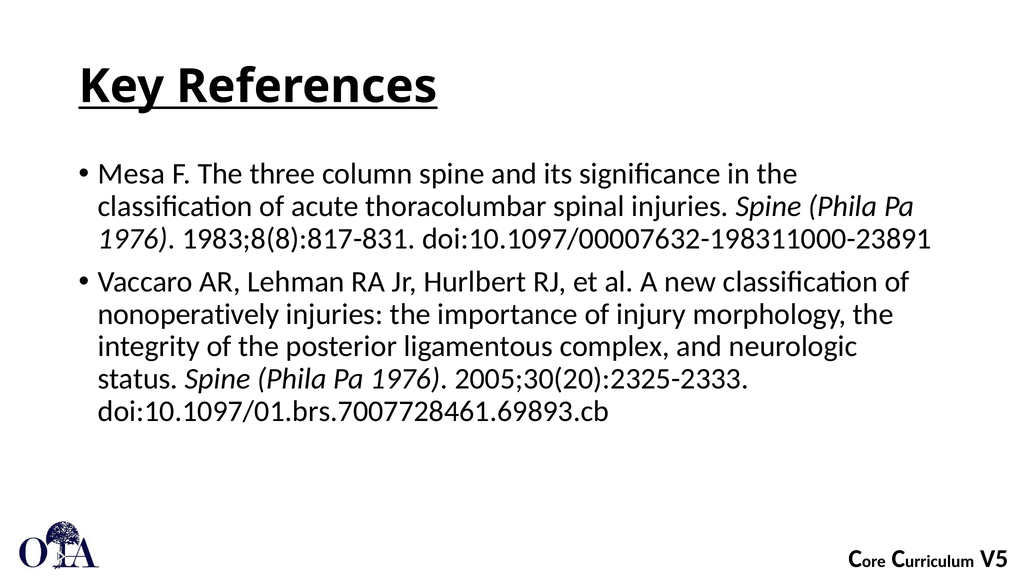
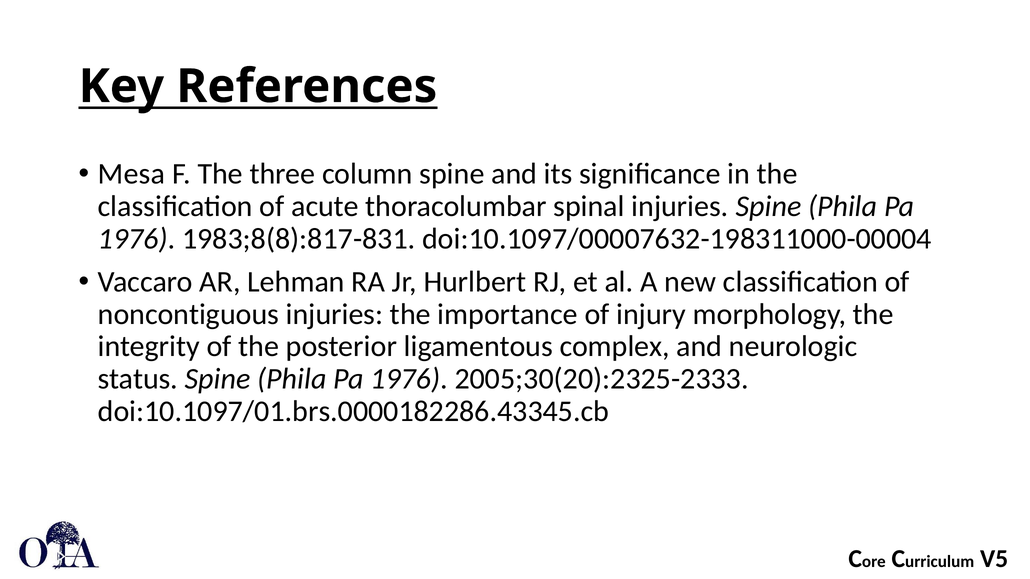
doi:10.1097/00007632-198311000-23891: doi:10.1097/00007632-198311000-23891 -> doi:10.1097/00007632-198311000-00004 (677, 239)
nonoperatively: nonoperatively -> noncontiguous (188, 314)
doi:10.1097/01.brs.7007728461.69893.cb: doi:10.1097/01.brs.7007728461.69893.cb -> doi:10.1097/01.brs.0000182286.43345.cb (353, 412)
